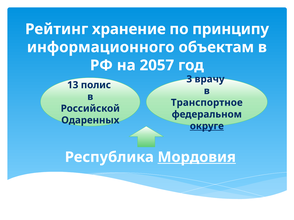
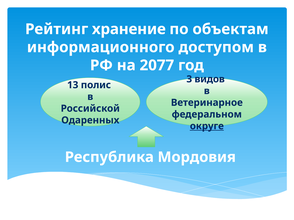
принципу: принципу -> объектам (231, 29)
объектам: объектам -> доступом (216, 47)
2057: 2057 -> 2077 (157, 65)
врачу: врачу -> видов (210, 79)
Транспортное: Транспортное -> Ветеринарное (207, 103)
Мордовия underline: present -> none (197, 157)
